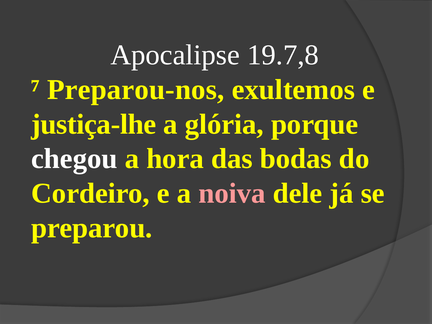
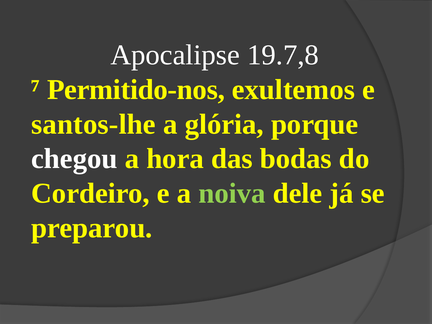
Preparou-nos: Preparou-nos -> Permitido-nos (136, 90)
justiça-lhe: justiça-lhe -> santos-lhe (93, 124)
noiva colour: pink -> light green (232, 193)
